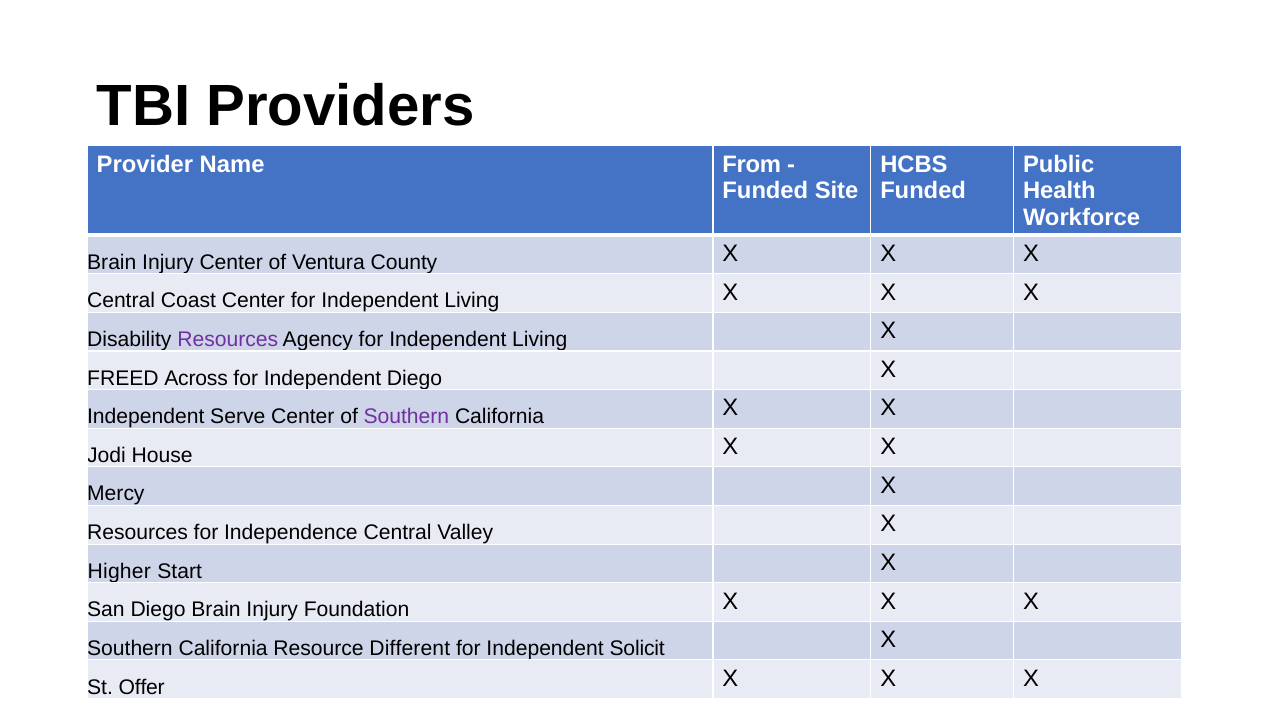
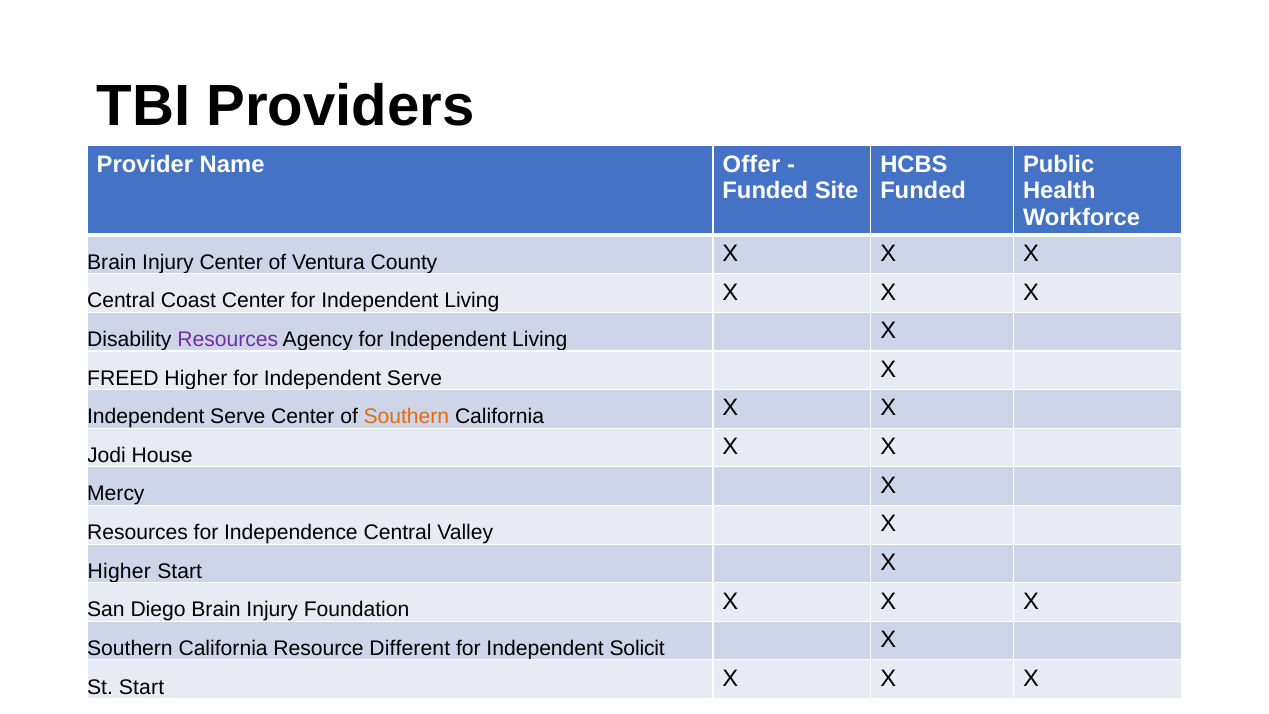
From: From -> Offer (751, 164)
FREED Across: Across -> Higher (196, 378)
for Independent Diego: Diego -> Serve (415, 378)
Southern colour: purple -> orange (406, 417)
St Offer: Offer -> Start (142, 687)
